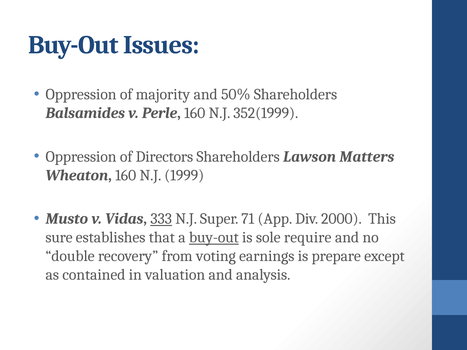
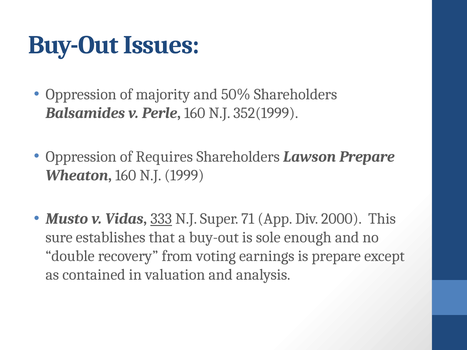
Directors: Directors -> Requires (164, 157)
Lawson Matters: Matters -> Prepare (367, 157)
buy-out underline: present -> none (214, 238)
require: require -> enough (308, 238)
